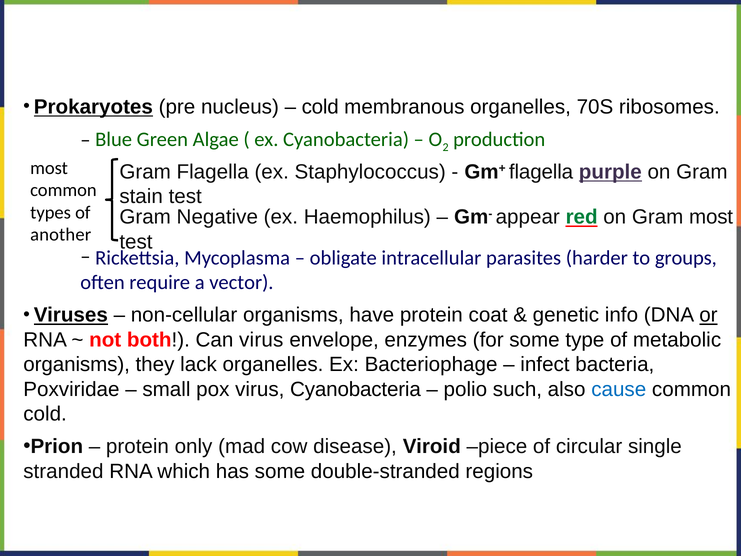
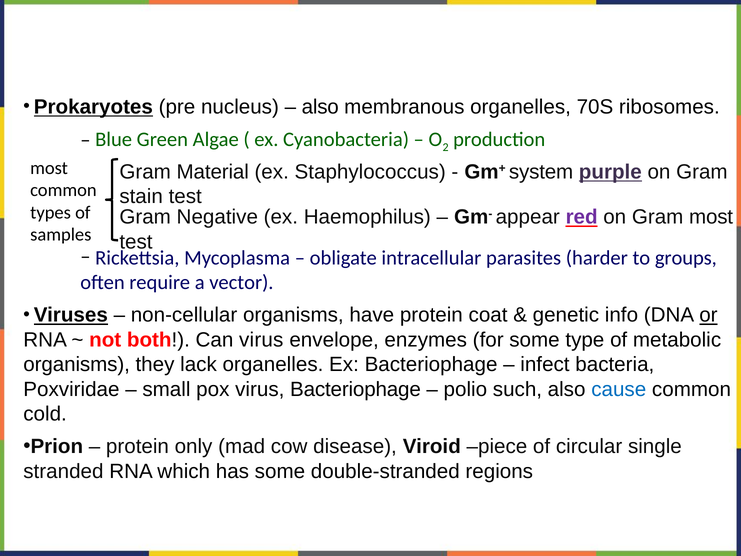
cold: cold -> also (320, 107)
Gram Flagella: Flagella -> Material (213, 172)
Gm+ flagella: flagella -> system (541, 172)
red colour: green -> purple (582, 217)
another: another -> samples (61, 235)
virus Cyanobacteria: Cyanobacteria -> Bacteriophage (355, 389)
